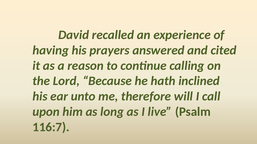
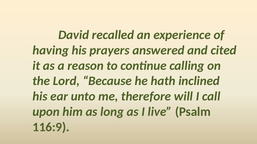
116:7: 116:7 -> 116:9 (51, 128)
